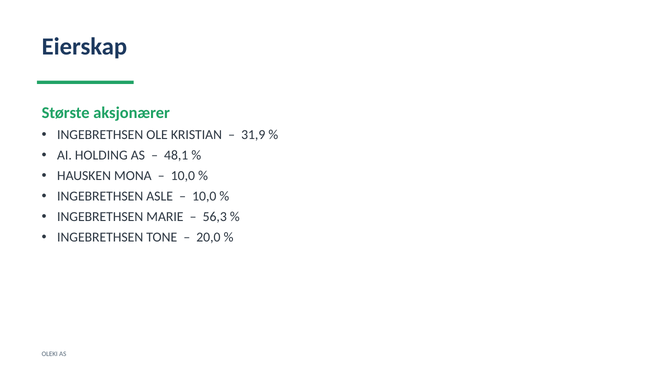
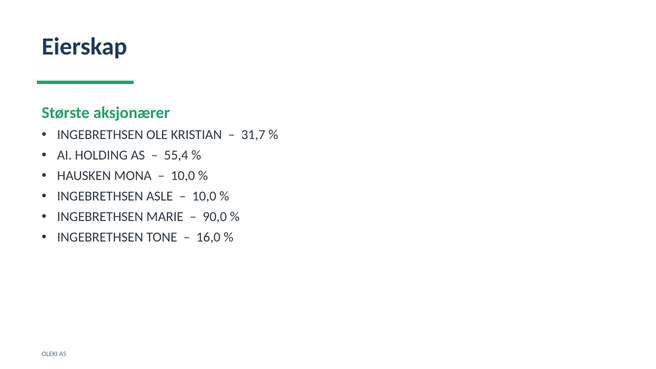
31,9: 31,9 -> 31,7 (253, 135)
48,1: 48,1 -> 55,4 (176, 155)
56,3: 56,3 -> 90,0 (215, 217)
20,0: 20,0 -> 16,0 (208, 237)
